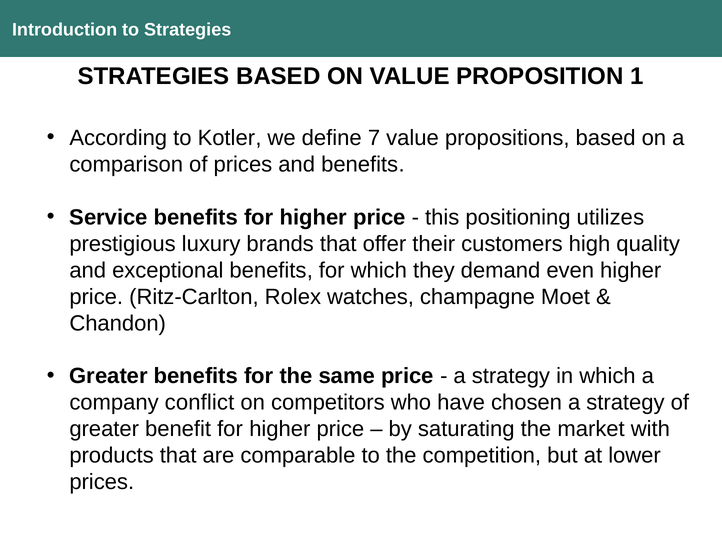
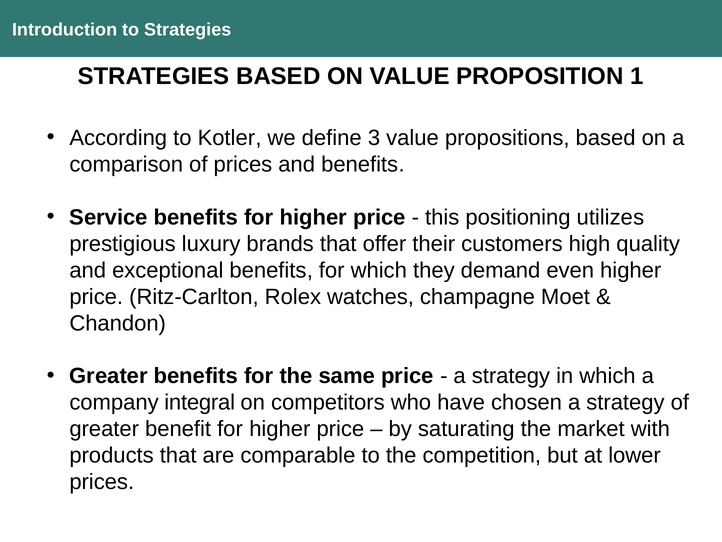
7: 7 -> 3 (374, 138)
conflict: conflict -> integral (200, 402)
